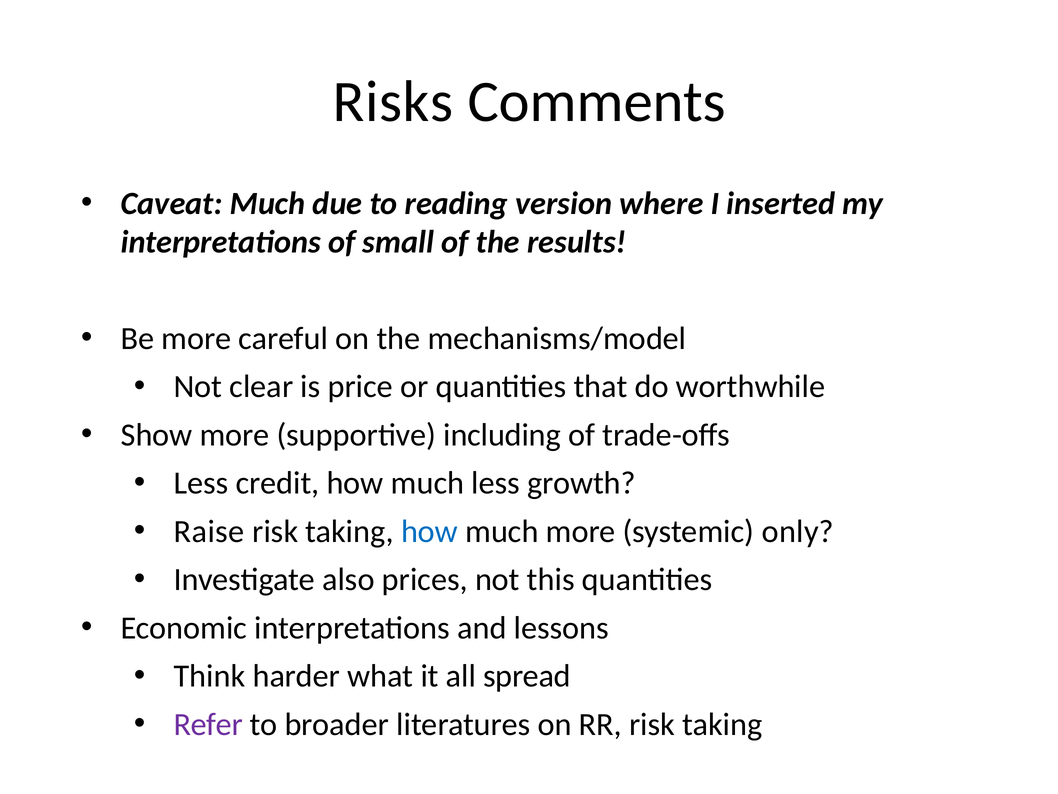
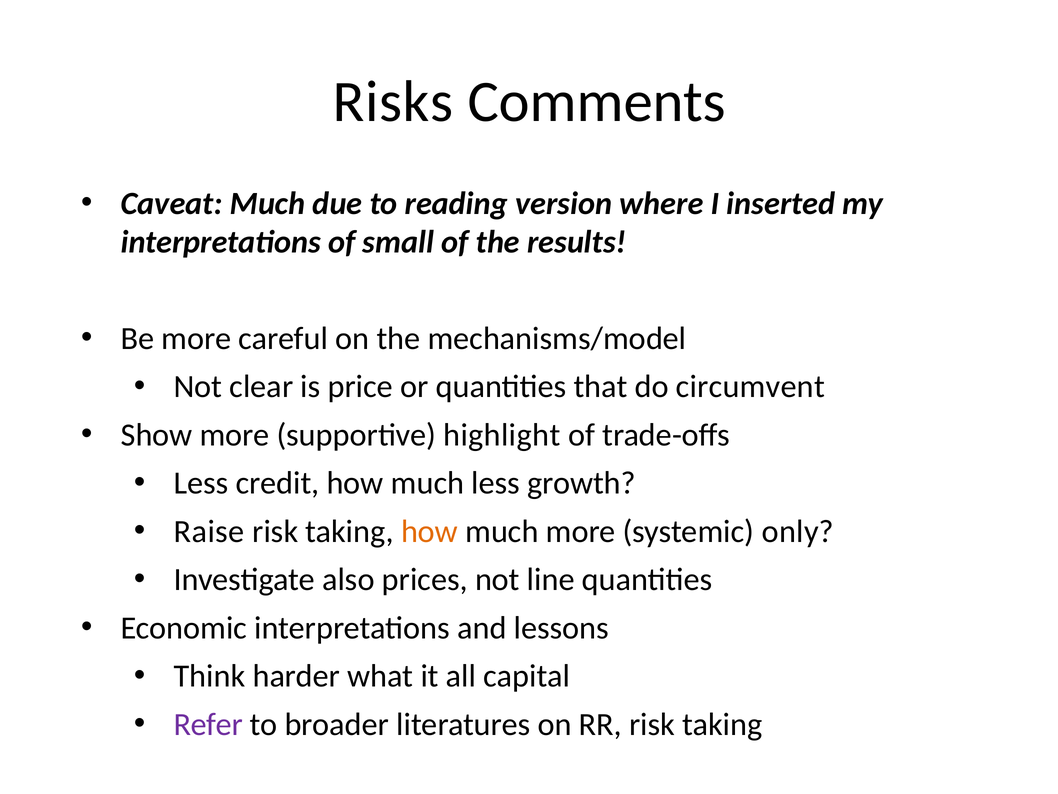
worthwhile: worthwhile -> circumvent (750, 387)
including: including -> highlight (502, 435)
how colour: blue -> orange (430, 531)
this: this -> line (551, 579)
spread: spread -> capital (527, 676)
